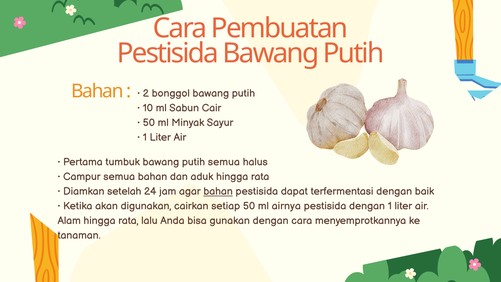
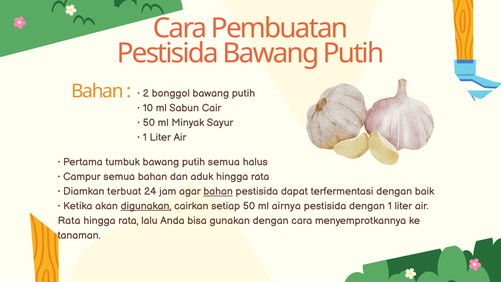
setelah: setelah -> terbuat (124, 191)
digunakan underline: none -> present (146, 206)
Alam: Alam -> Rata (69, 220)
